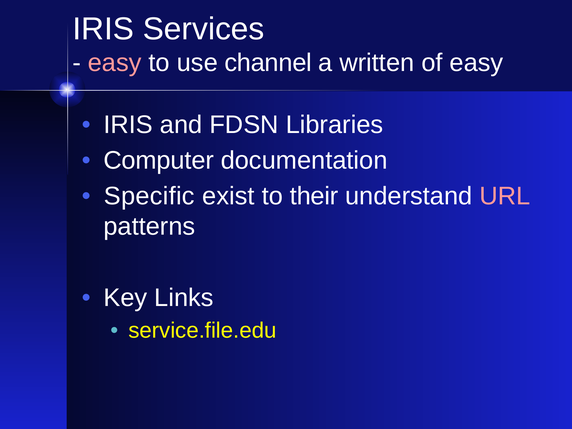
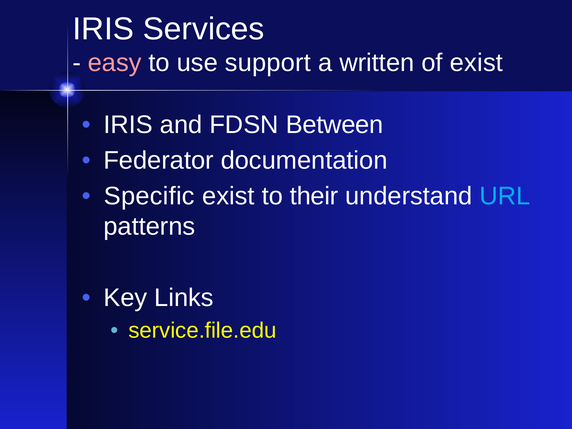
channel: channel -> support (268, 63)
of easy: easy -> exist (476, 63)
Libraries: Libraries -> Between (335, 125)
Computer: Computer -> Federator (159, 160)
URL colour: pink -> light blue (505, 196)
